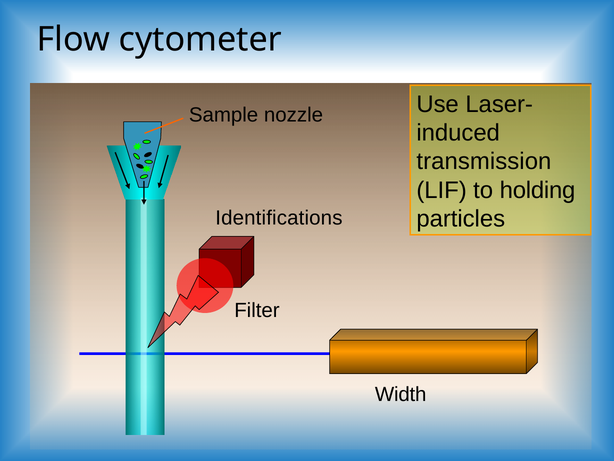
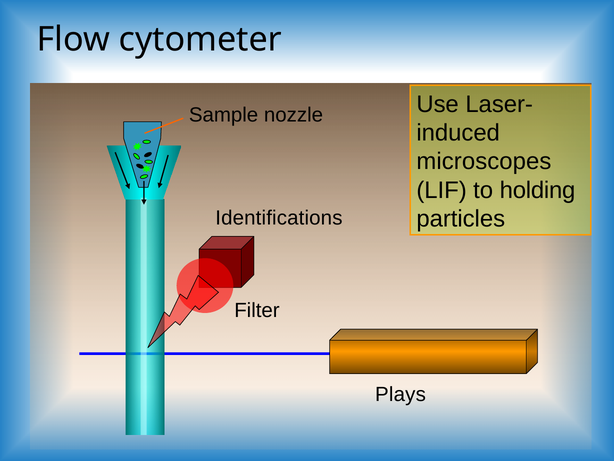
transmission: transmission -> microscopes (484, 161)
Width: Width -> Plays (400, 394)
